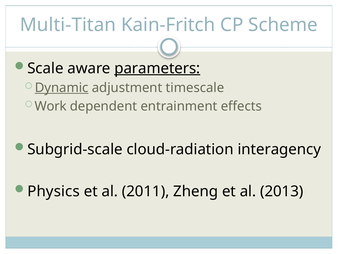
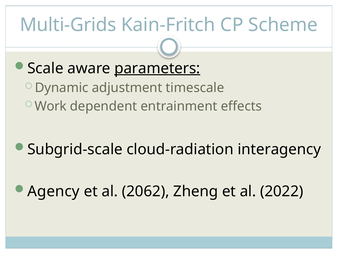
Multi-Titan: Multi-Titan -> Multi-Grids (68, 25)
Dynamic underline: present -> none (62, 88)
Physics: Physics -> Agency (54, 191)
2011: 2011 -> 2062 (146, 191)
2013: 2013 -> 2022 (282, 191)
